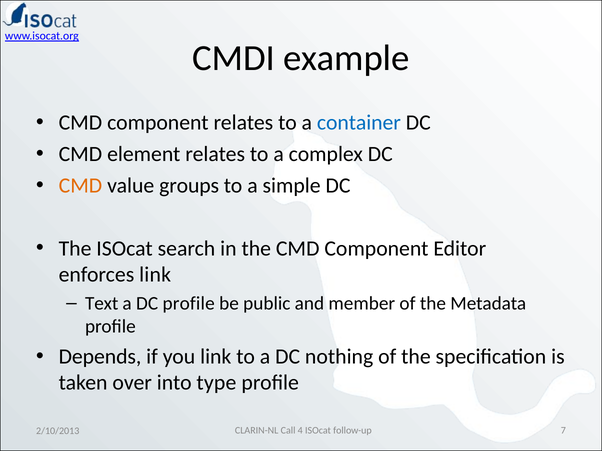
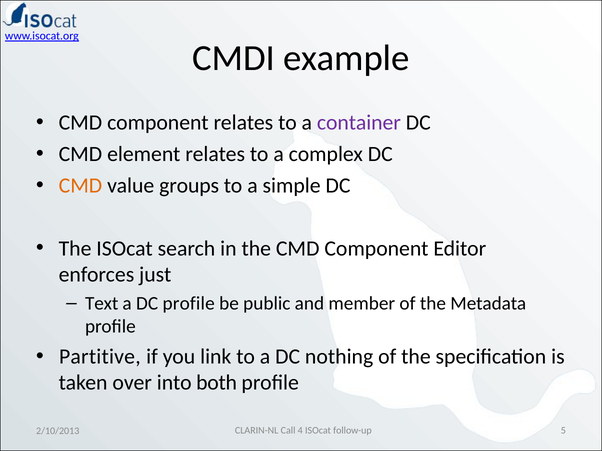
container colour: blue -> purple (359, 123)
enforces link: link -> just (155, 275)
Depends: Depends -> Partitive (100, 357)
type: type -> both (217, 383)
7: 7 -> 5 (563, 431)
